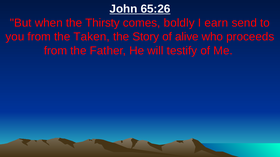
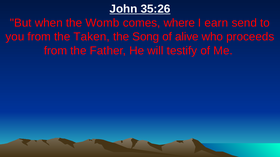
65:26: 65:26 -> 35:26 (156, 9)
Thirsty: Thirsty -> Womb (102, 23)
boldly: boldly -> where (179, 23)
Story: Story -> Song (146, 37)
